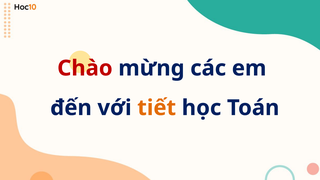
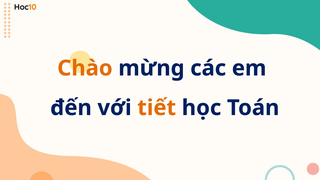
Chào colour: red -> orange (85, 68)
